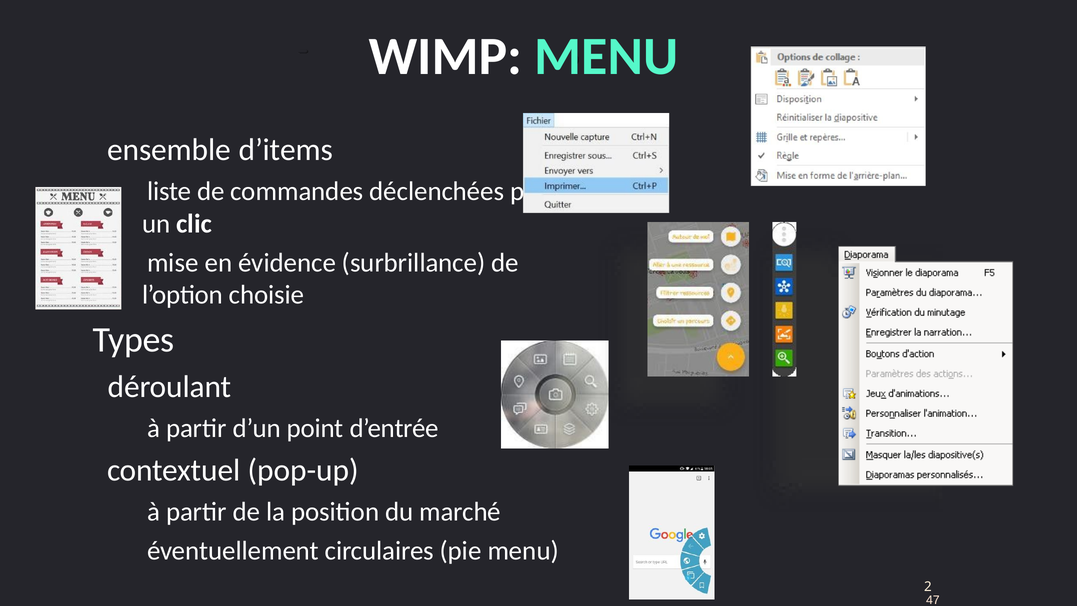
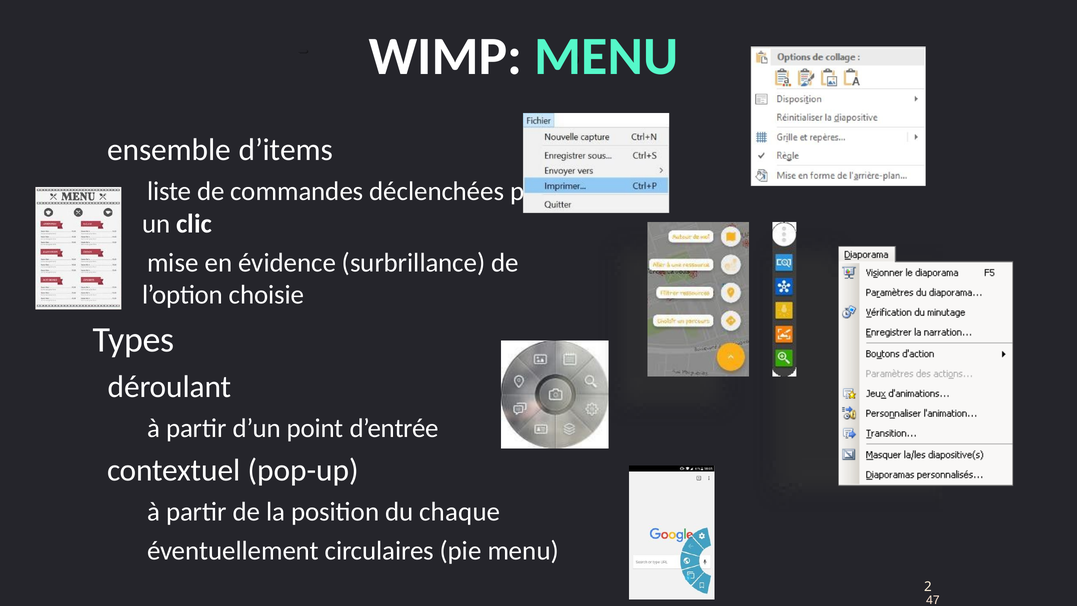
marché: marché -> chaque (460, 512)
